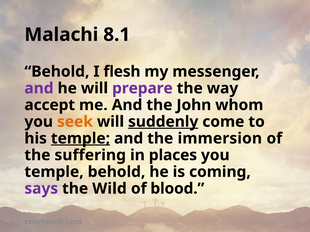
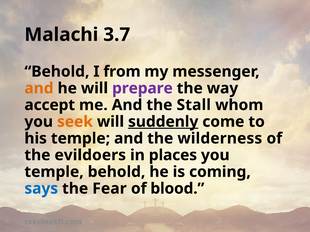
8.1: 8.1 -> 3.7 (117, 35)
flesh: flesh -> from (122, 72)
and colour: purple -> orange (39, 88)
John: John -> Stall (194, 105)
temple underline: present -> none (80, 139)
immersion: immersion -> wilderness (220, 139)
suffering: suffering -> evildoers (90, 155)
says colour: purple -> blue (41, 189)
Wild: Wild -> Fear (109, 189)
